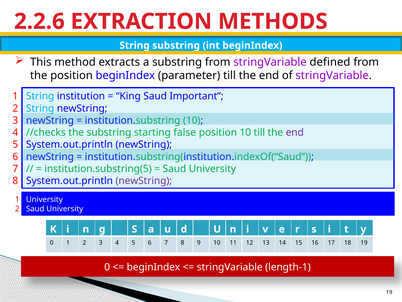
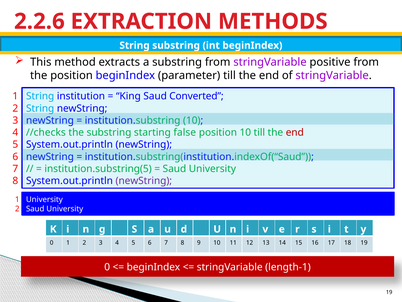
defined: defined -> positive (330, 62)
Important: Important -> Converted (196, 96)
end colour: purple -> red (295, 132)
